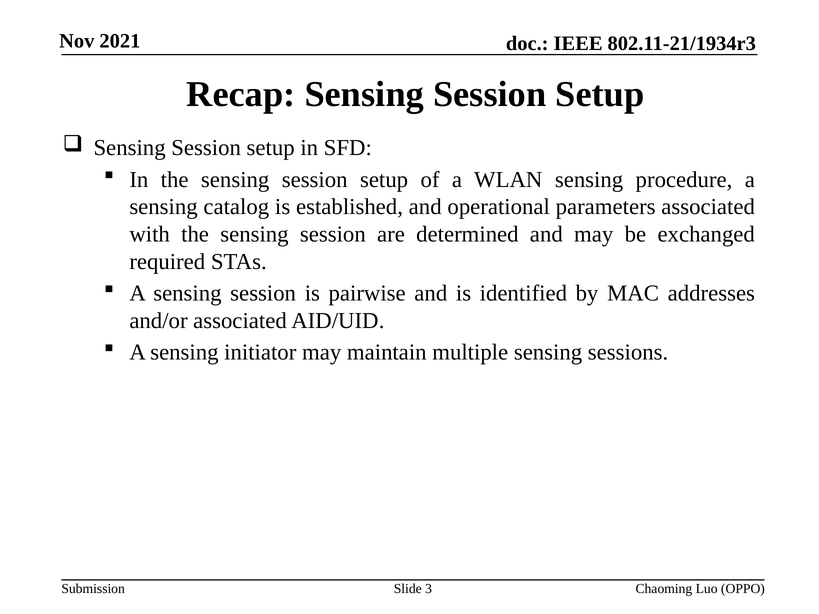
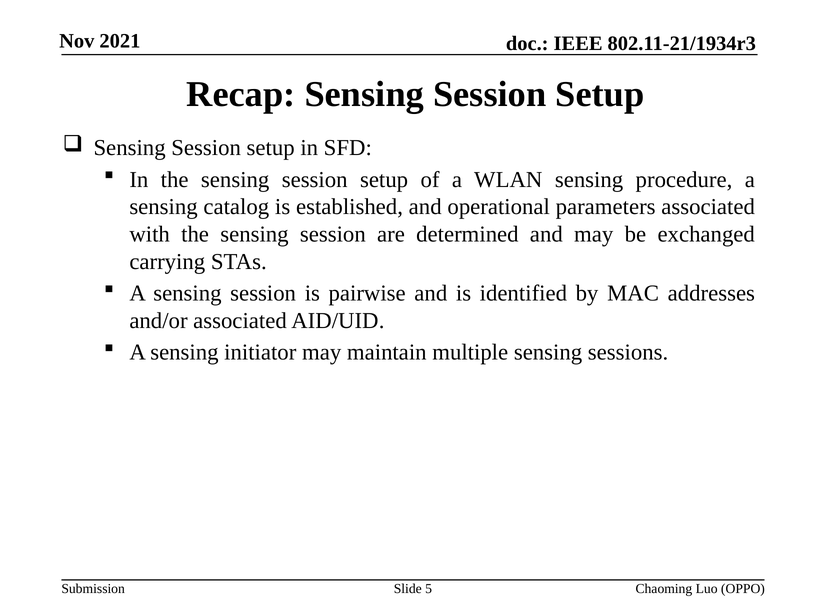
required: required -> carrying (167, 262)
3: 3 -> 5 (429, 589)
